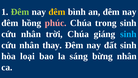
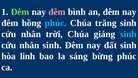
đêm colour: yellow -> pink (57, 12)
phúc colour: pink -> light blue (56, 23)
trong: trong -> trăng (106, 23)
nhân thay: thay -> sinh (52, 45)
loại: loại -> linh (28, 56)
bừng nhân: nhân -> phúc (127, 56)
